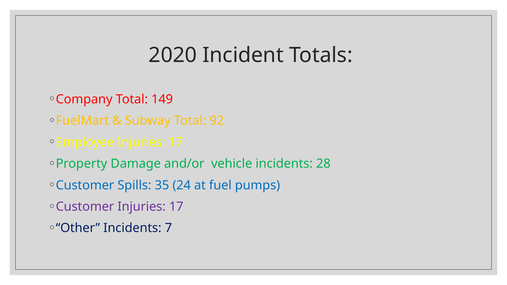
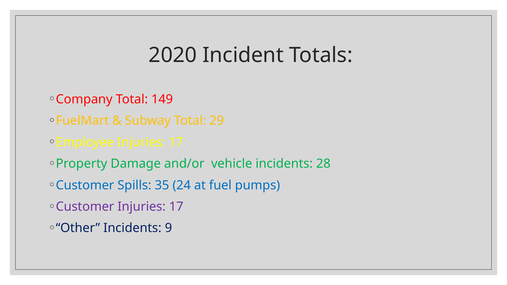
92: 92 -> 29 (217, 121)
7: 7 -> 9 (168, 228)
